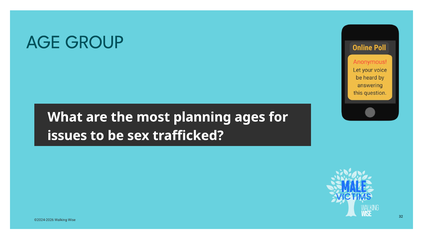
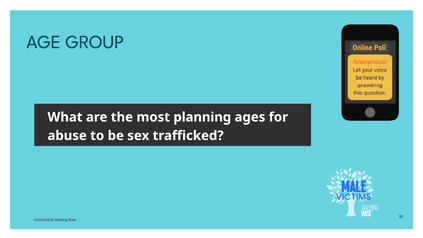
issues: issues -> abuse (67, 136)
